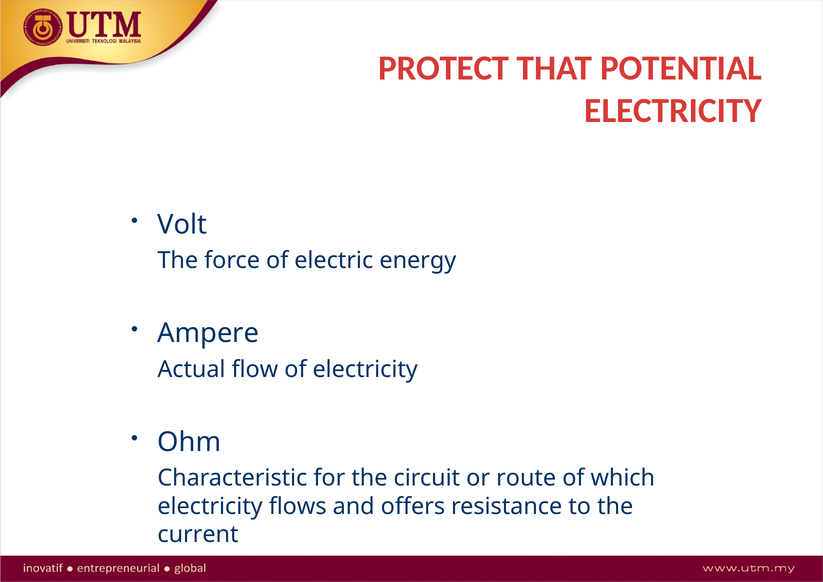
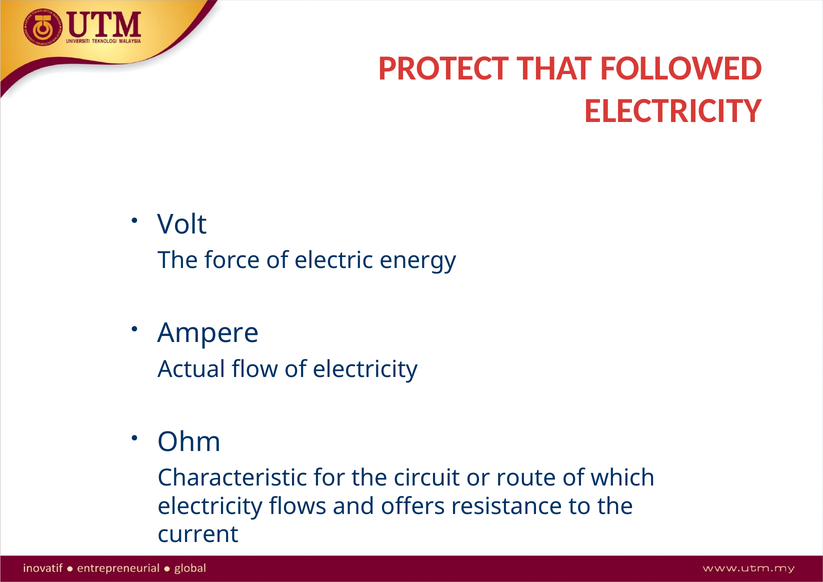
POTENTIAL: POTENTIAL -> FOLLOWED (681, 68)
